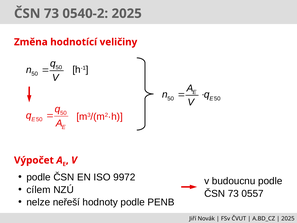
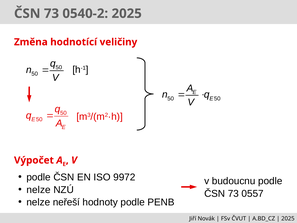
cílem: cílem -> nelze (39, 190)
